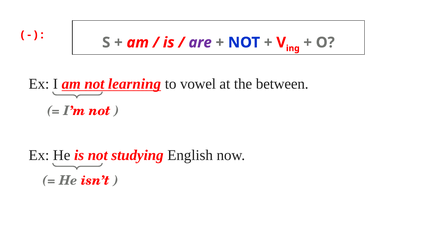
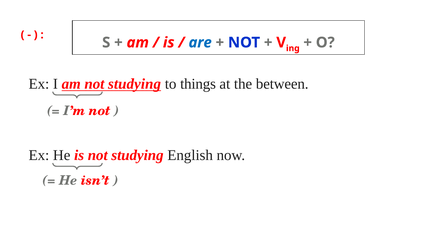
are colour: purple -> blue (200, 42)
am not learning: learning -> studying (135, 84)
vowel: vowel -> things (198, 84)
